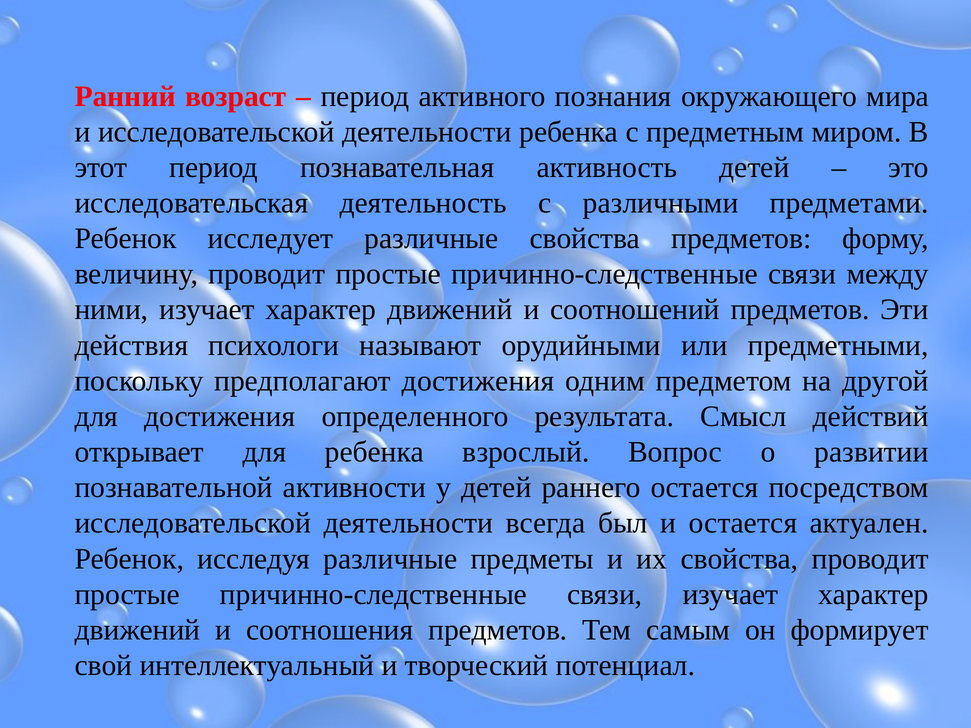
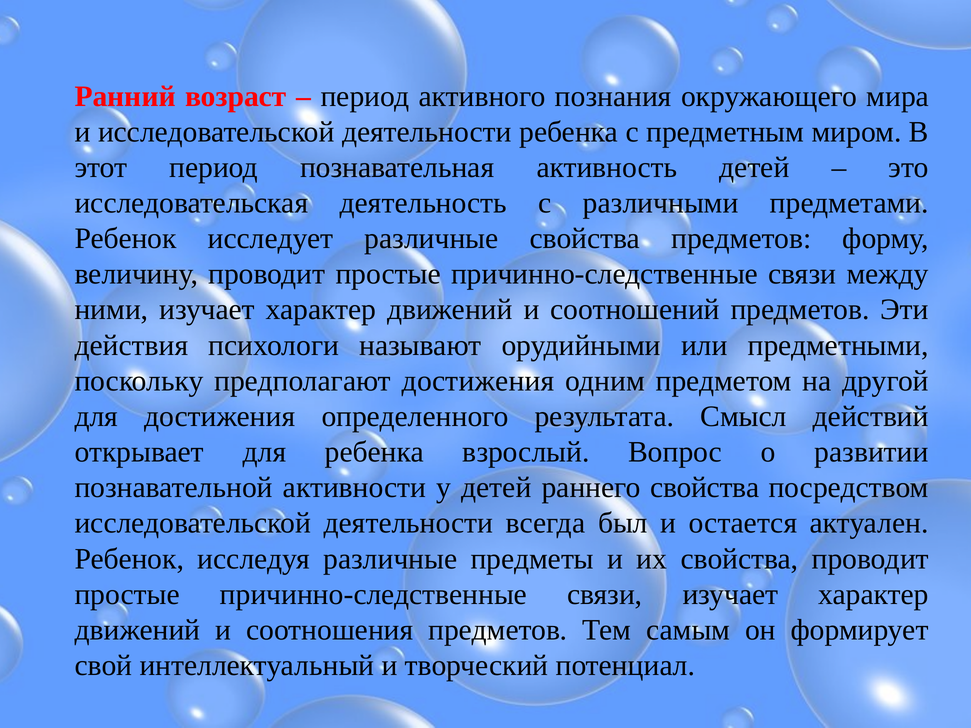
раннего остается: остается -> свойства (705, 488)
